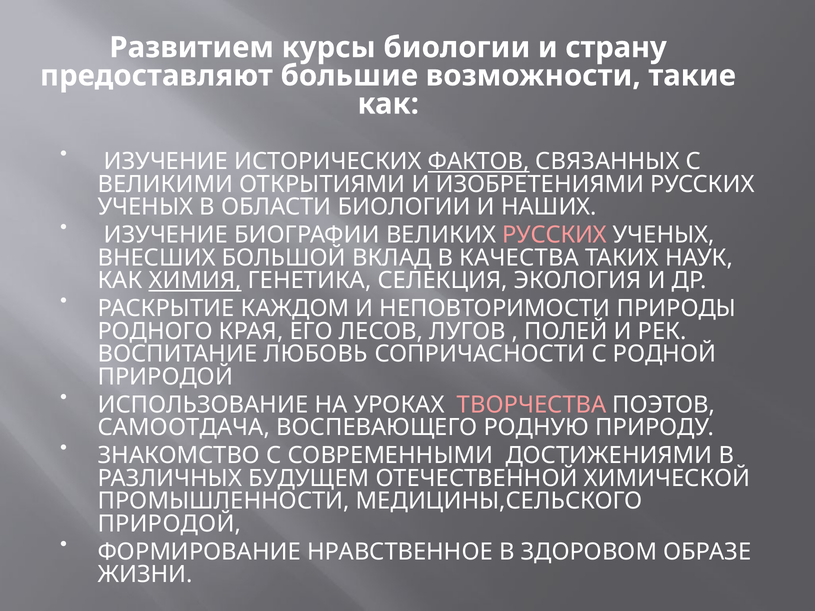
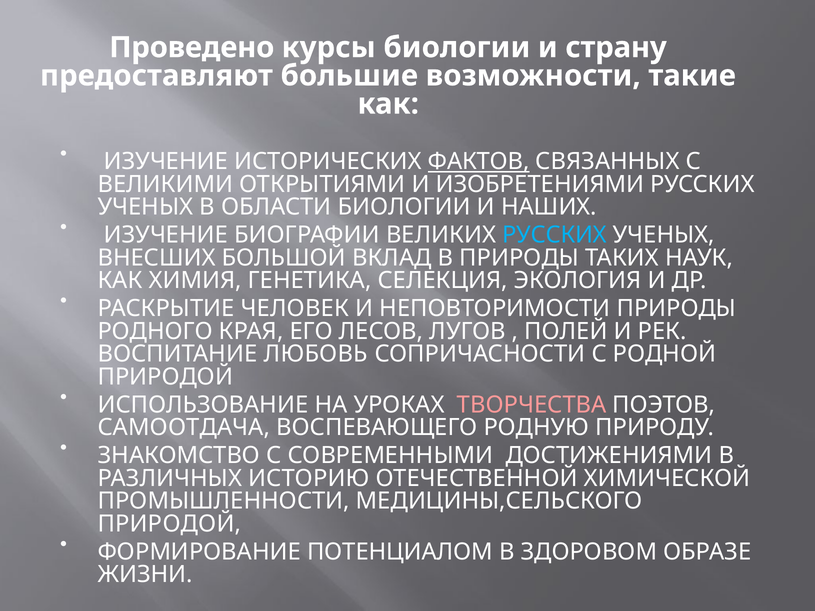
Развитием: Развитием -> Проведено (192, 48)
РУССКИХ colour: pink -> light blue (554, 235)
В КАЧЕСТВА: КАЧЕСТВА -> ПРИРОДЫ (519, 258)
ХИМИЯ underline: present -> none (195, 281)
КАЖДОМ: КАЖДОМ -> ЧЕЛОВЕК (295, 309)
БУДУЩЕМ: БУДУЩЕМ -> ИСТОРИЮ (309, 478)
НРАВСТВЕННОЕ: НРАВСТВЕННОЕ -> ПОТЕНЦИАЛОМ (400, 552)
